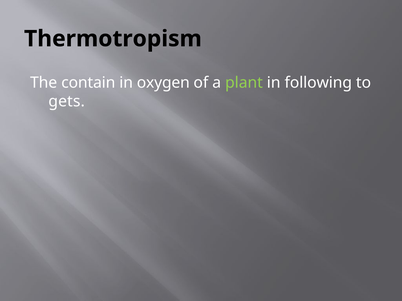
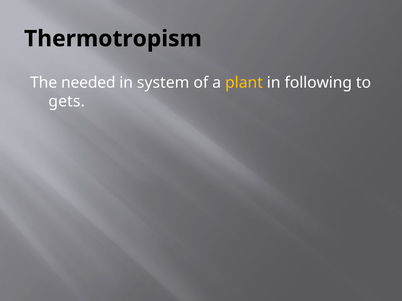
contain: contain -> needed (88, 83)
oxygen: oxygen -> system (163, 83)
plant colour: light green -> yellow (244, 83)
